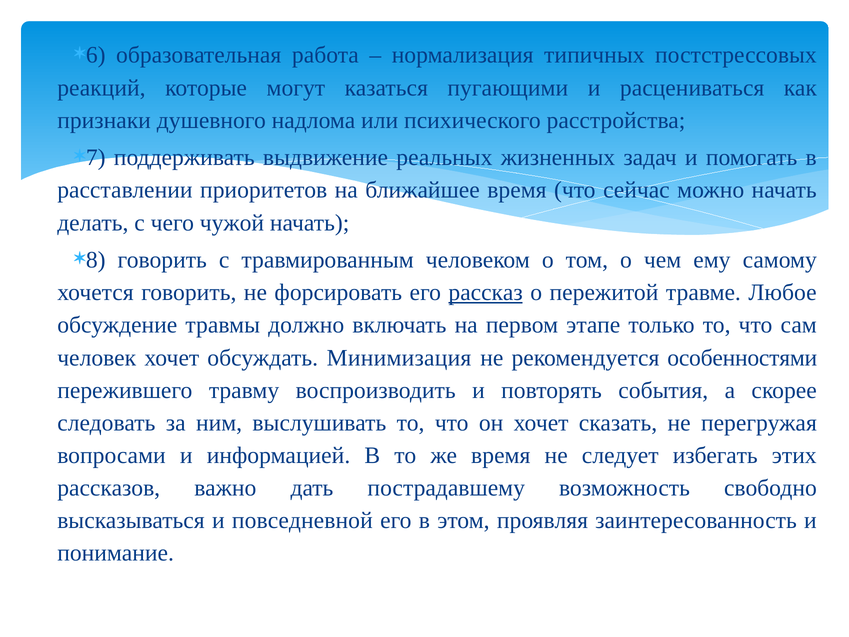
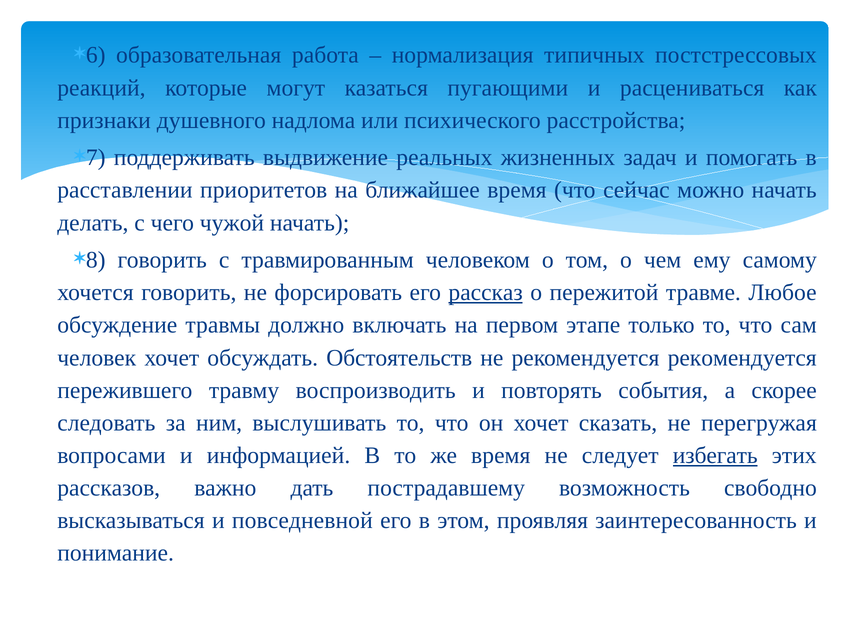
Минимизация: Минимизация -> Обстоятельств (399, 358)
рекомендуется особенностями: особенностями -> рекомендуется (742, 358)
избегать underline: none -> present (715, 455)
